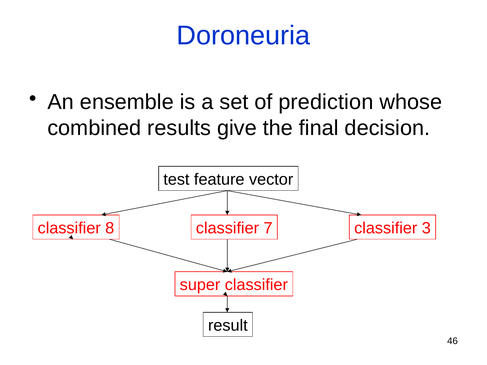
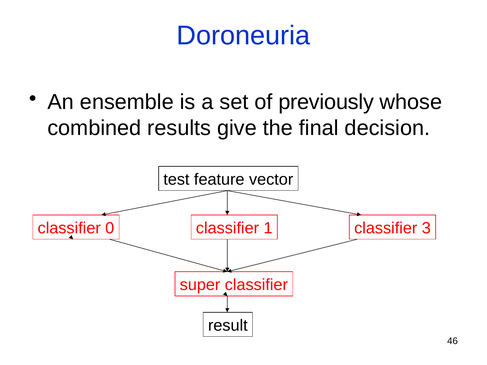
prediction: prediction -> previously (326, 102)
8: 8 -> 0 (110, 228)
7: 7 -> 1 (268, 228)
